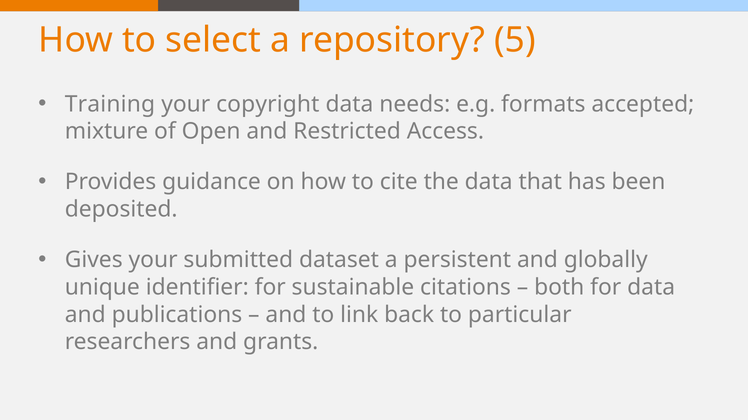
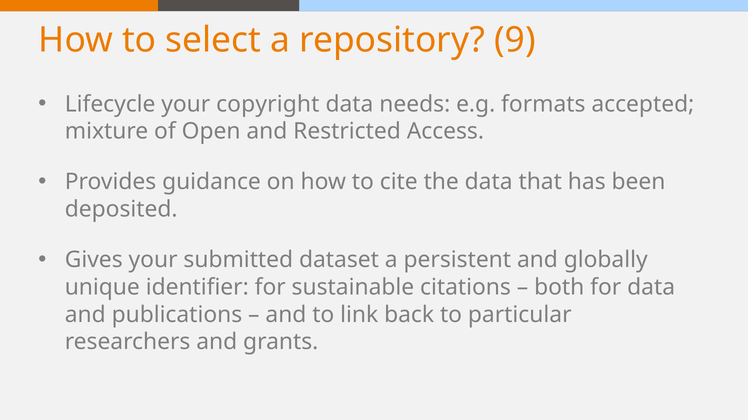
5: 5 -> 9 (515, 40)
Training: Training -> Lifecycle (110, 104)
